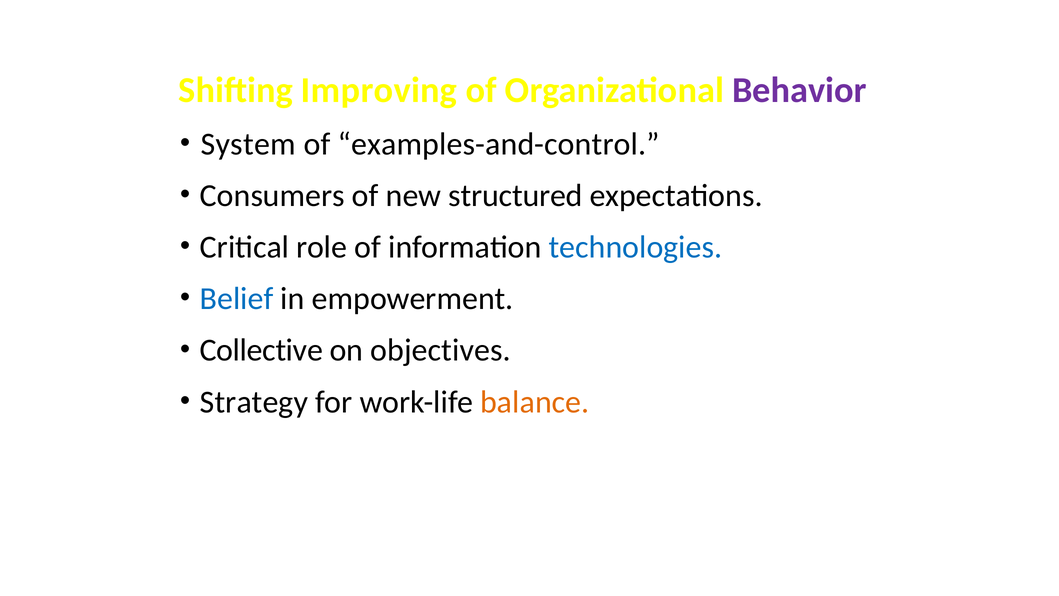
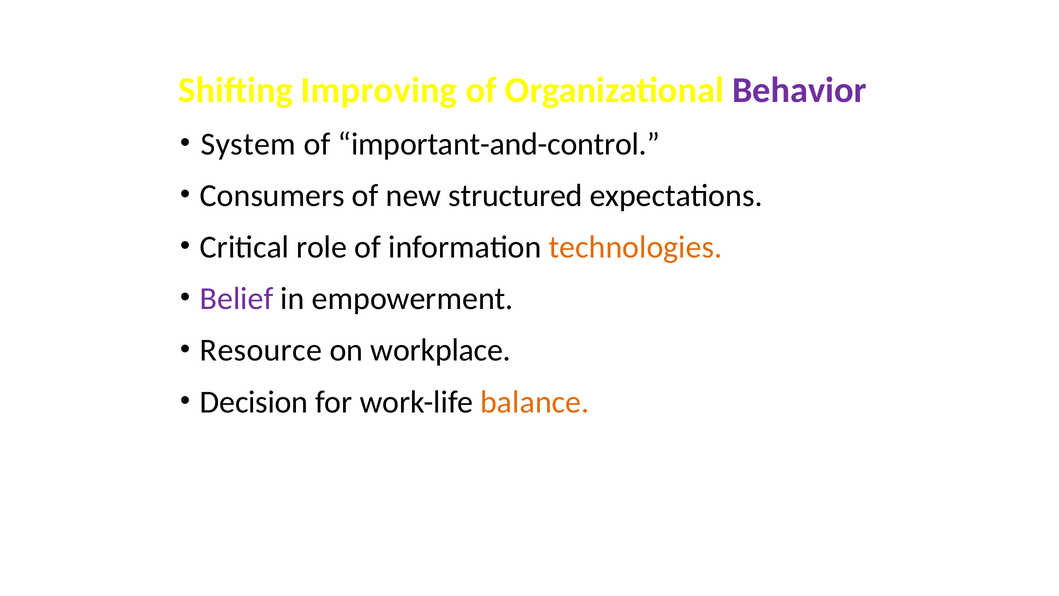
examples-and-control: examples-and-control -> important-and-control (499, 144)
technologies colour: blue -> orange (635, 247)
Belief colour: blue -> purple (237, 299)
Collective: Collective -> Resource (261, 350)
objectives: objectives -> workplace (441, 350)
Strategy: Strategy -> Decision (254, 402)
